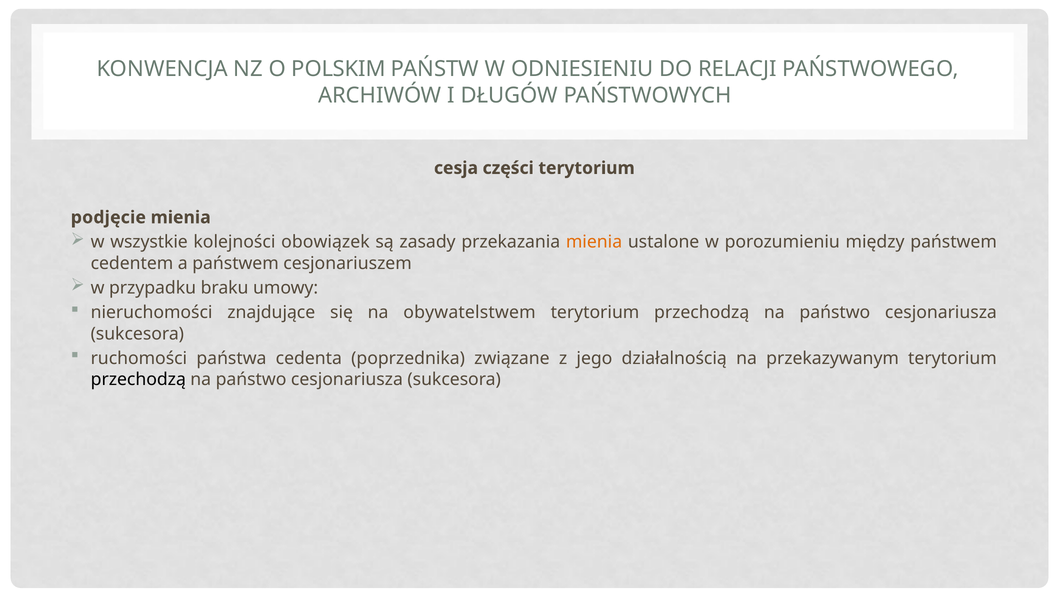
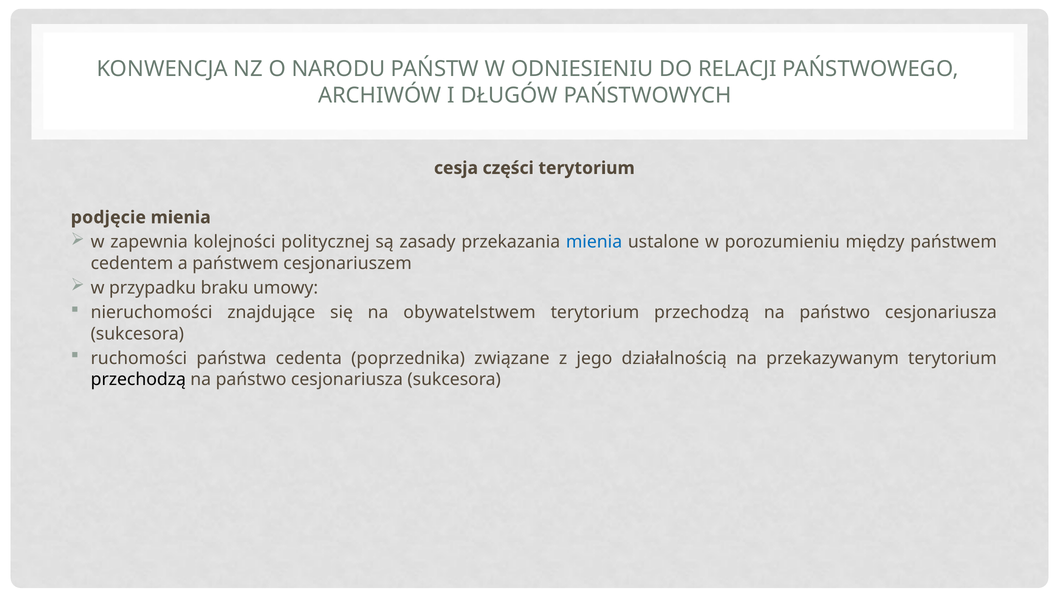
POLSKIM: POLSKIM -> NARODU (338, 69)
wszystkie: wszystkie -> zapewnia (149, 242)
obowiązek: obowiązek -> politycznej (325, 242)
mienia colour: orange -> blue (594, 242)
